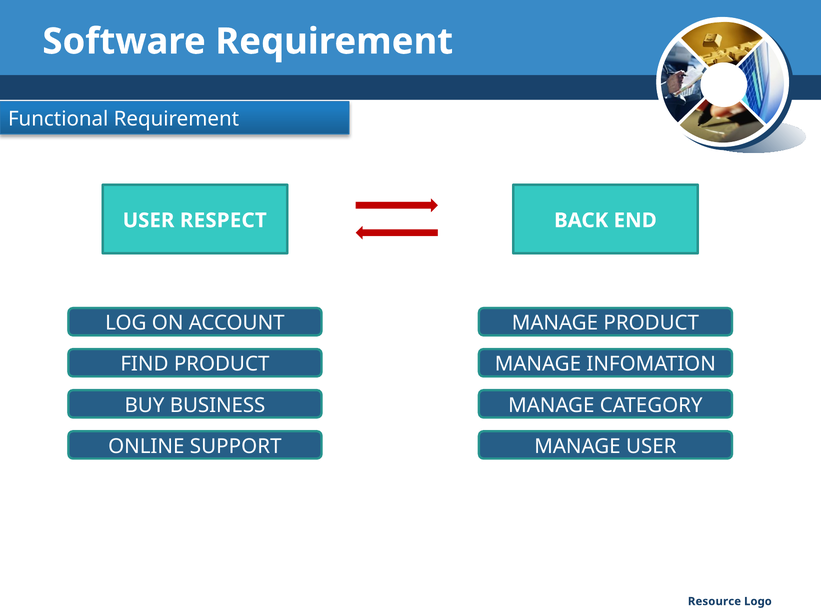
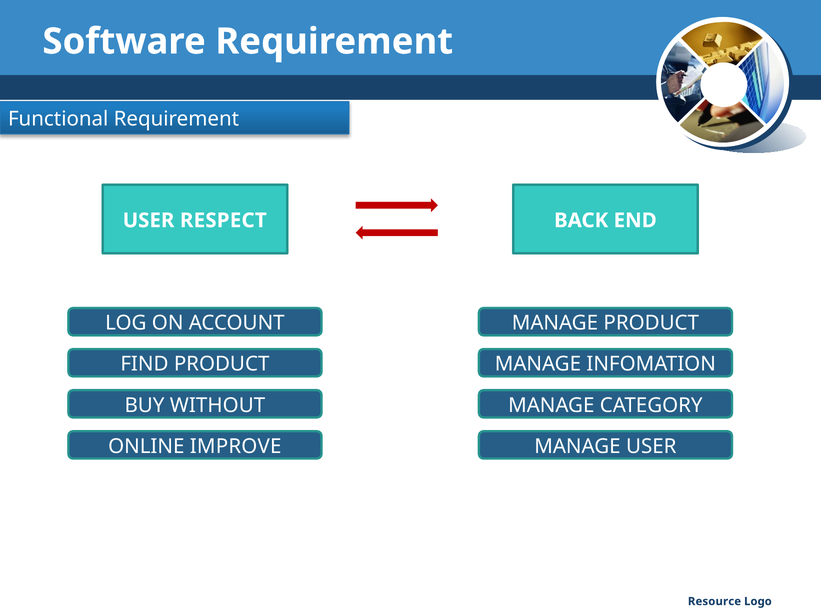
BUSINESS: BUSINESS -> WITHOUT (218, 405)
SUPPORT: SUPPORT -> IMPROVE (236, 446)
